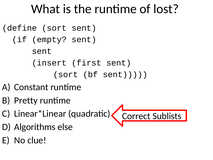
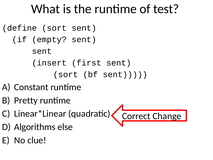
lost: lost -> test (166, 9)
Sublists: Sublists -> Change (167, 116)
